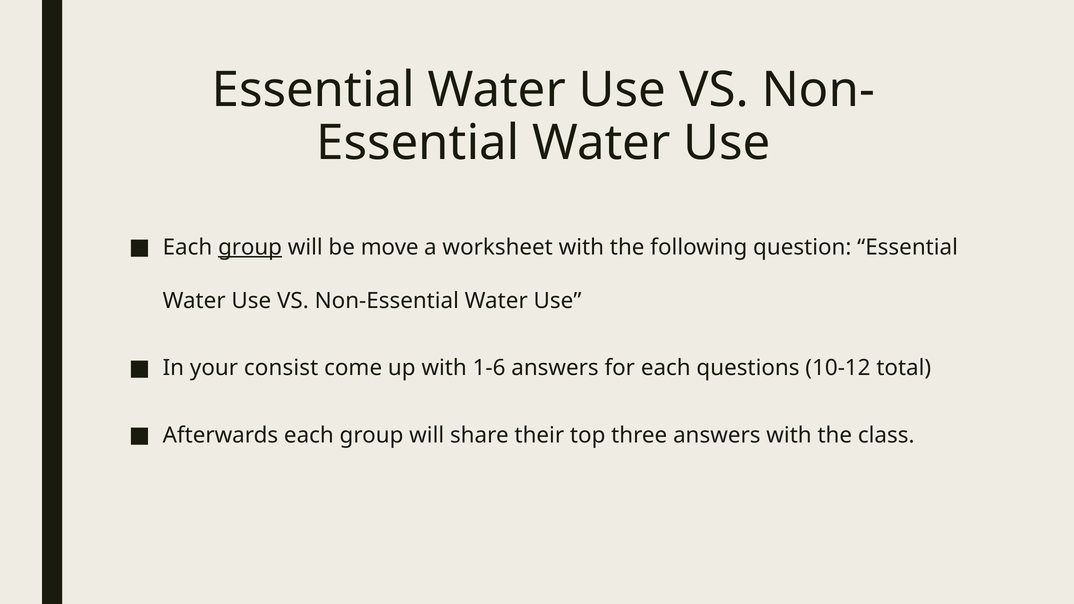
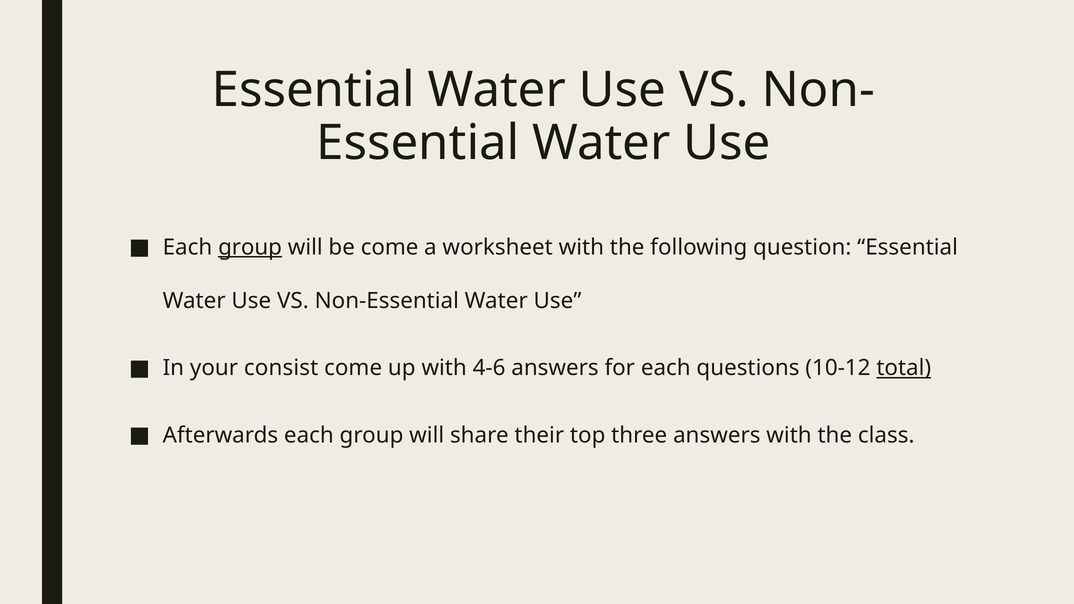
be move: move -> come (390, 247)
1-6: 1-6 -> 4-6 (489, 368)
total underline: none -> present (904, 368)
